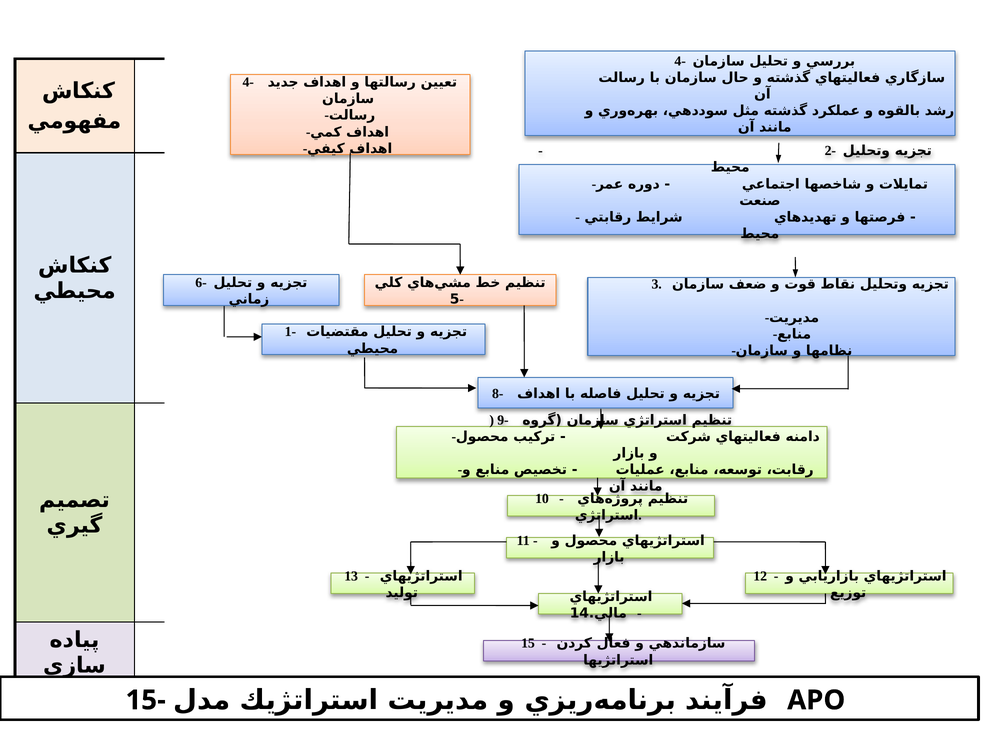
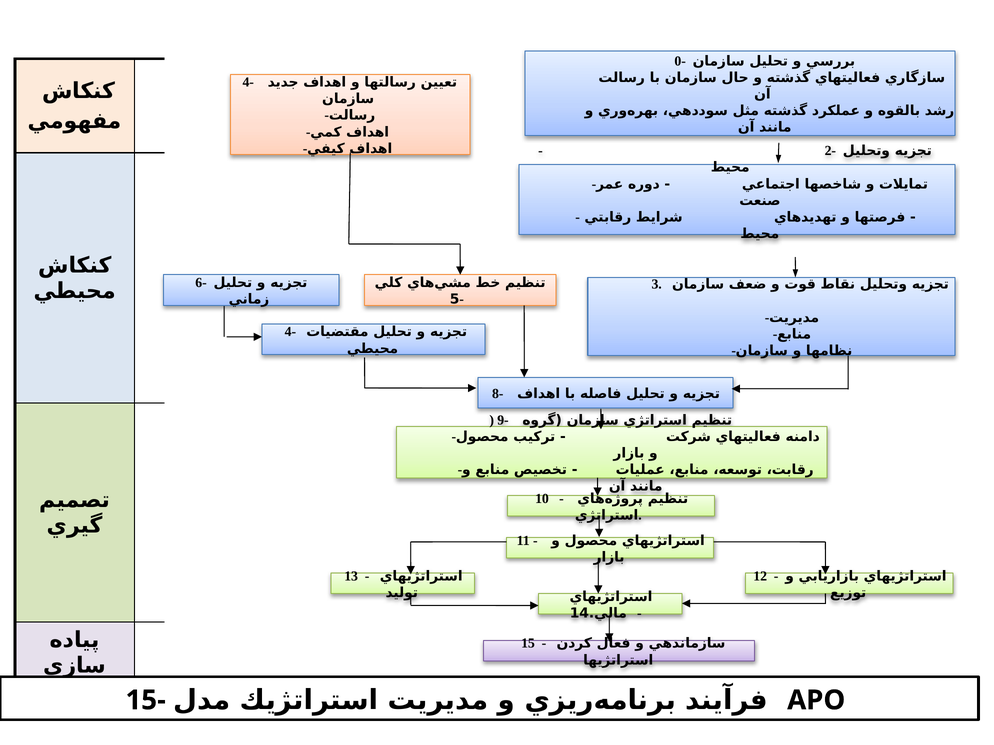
4-: 4- -> 0- (680, 61)
1-: 1- -> 4- (290, 332)
